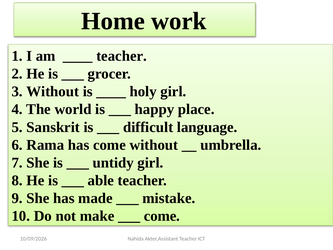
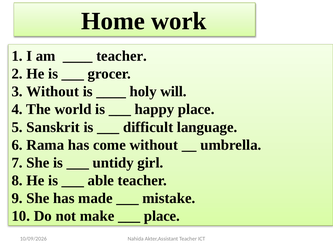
holy girl: girl -> will (174, 91)
come: come -> place (162, 216)
